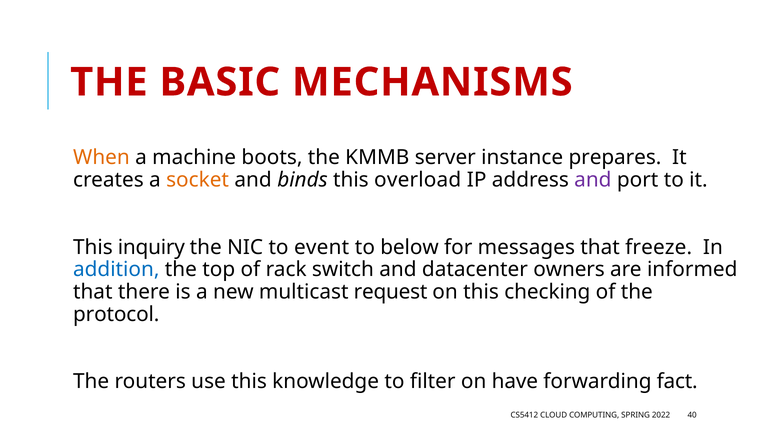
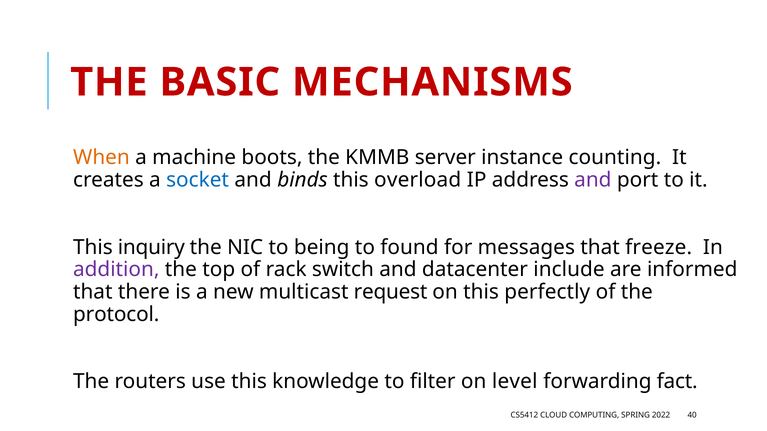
prepares: prepares -> counting (615, 158)
socket colour: orange -> blue (198, 180)
event: event -> being (322, 247)
below: below -> found (409, 247)
addition colour: blue -> purple (116, 270)
owners: owners -> include (569, 270)
checking: checking -> perfectly (547, 292)
have: have -> level (515, 382)
